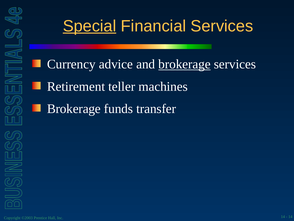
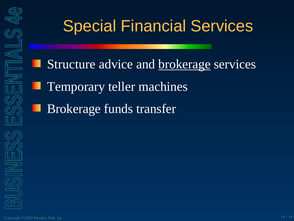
Special underline: present -> none (90, 26)
Currency: Currency -> Structure (71, 64)
Retirement: Retirement -> Temporary (76, 86)
